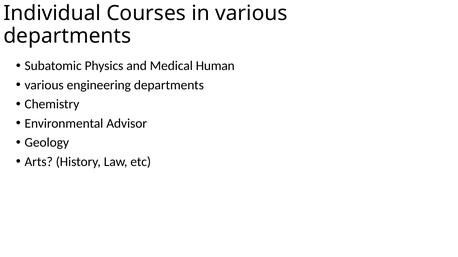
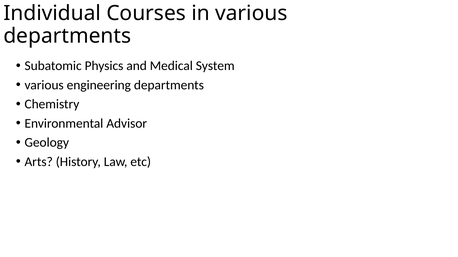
Human: Human -> System (215, 66)
